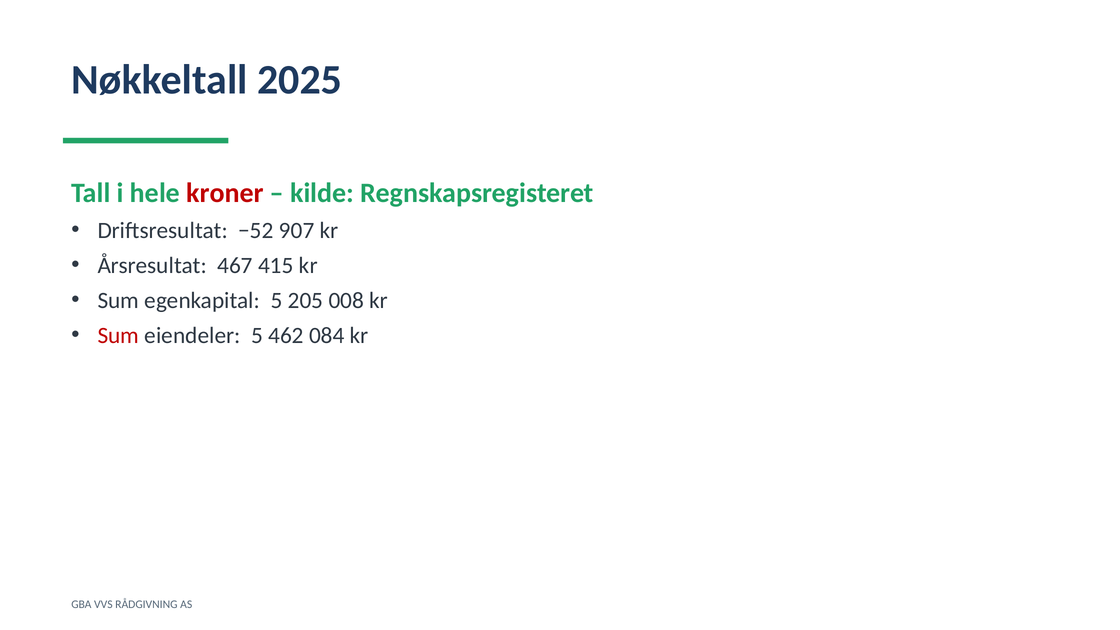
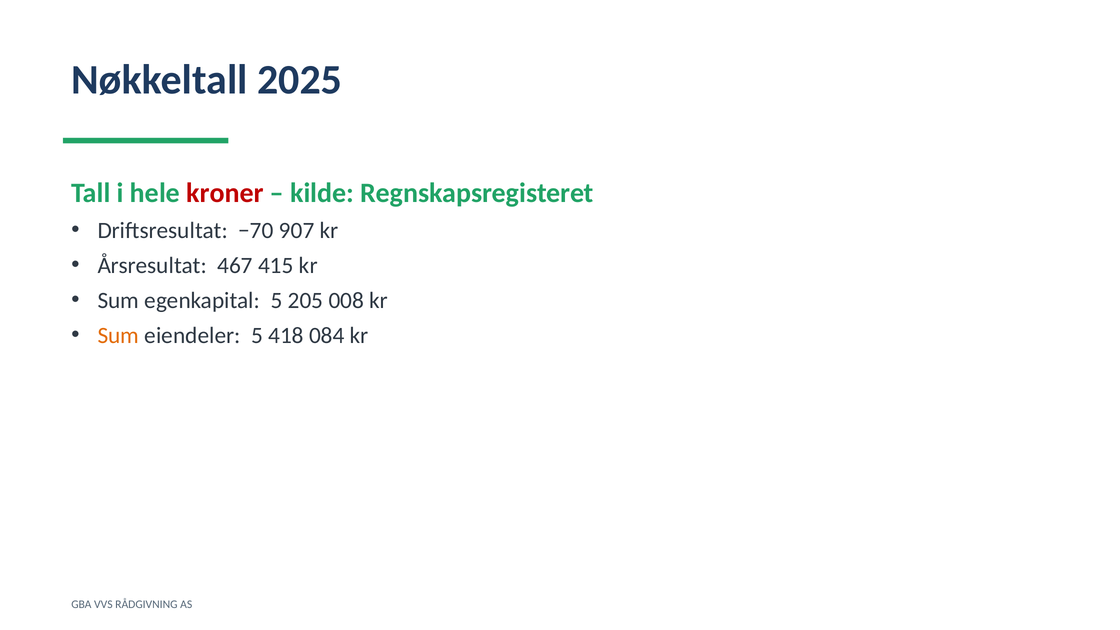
−52: −52 -> −70 (256, 230)
Sum colour: red -> orange (118, 335)
462: 462 -> 418 (286, 335)
